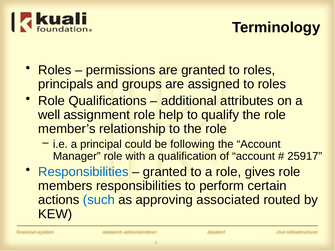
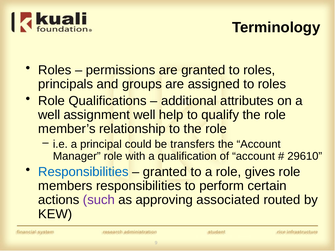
assignment role: role -> well (144, 115)
following: following -> transfers (192, 144)
25917: 25917 -> 29610 (305, 156)
such colour: blue -> purple (99, 200)
